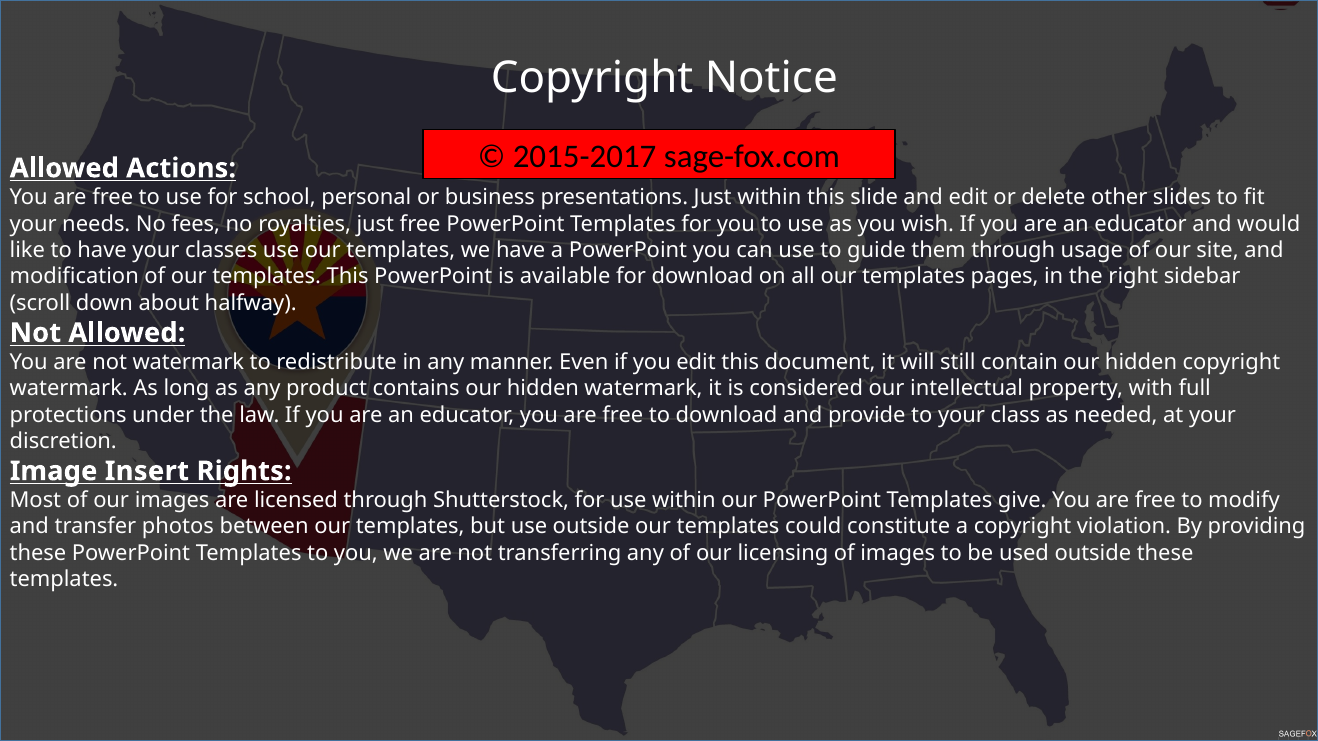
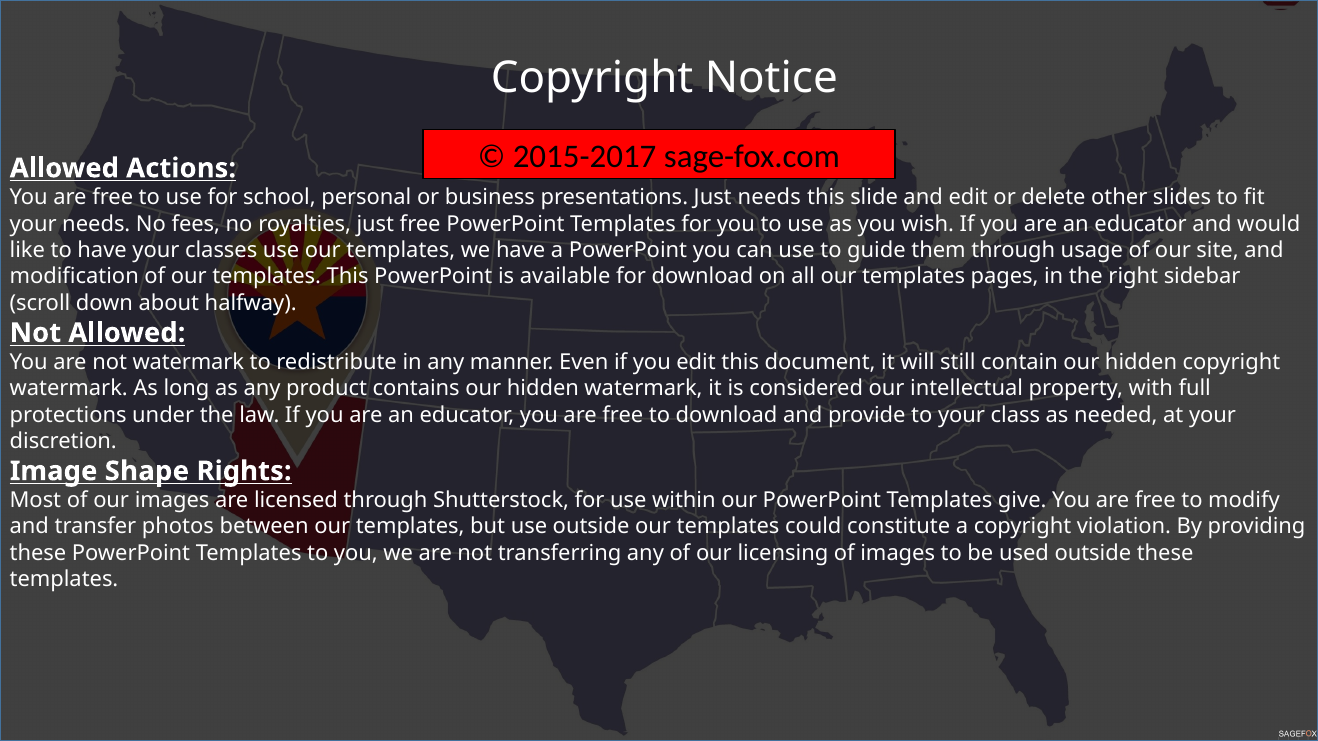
Just within: within -> needs (769, 198)
Insert: Insert -> Shape (147, 471)
